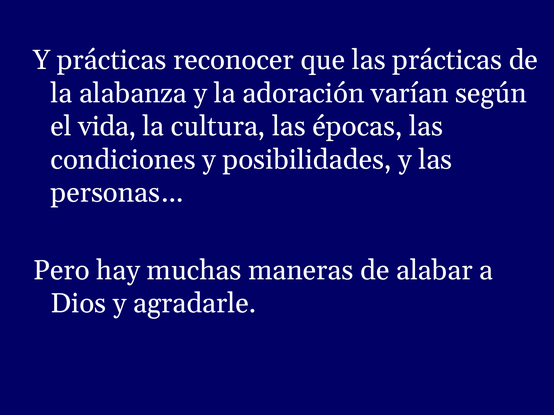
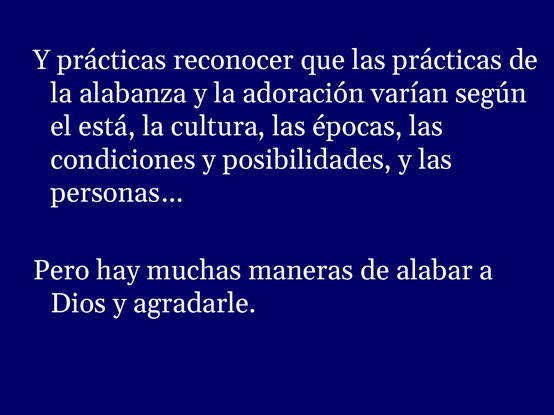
vida: vida -> está (107, 127)
